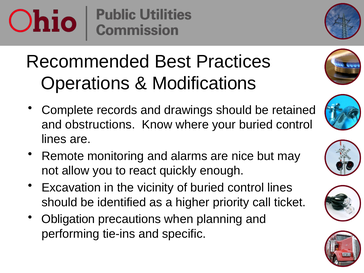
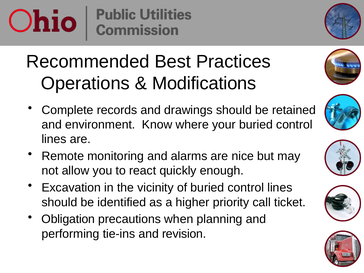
obstructions: obstructions -> environment (100, 125)
specific: specific -> revision (184, 234)
